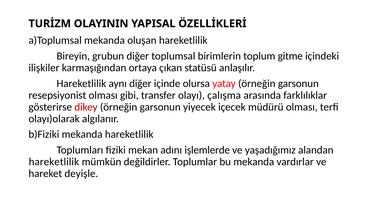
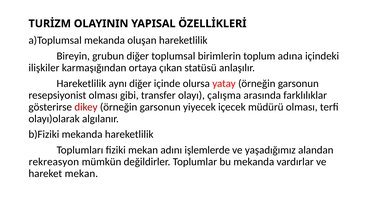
gitme: gitme -> adına (290, 56)
hareketlilik: hareketlilik -> rekreasyon (54, 162)
hareket deyişle: deyişle -> mekan (81, 174)
